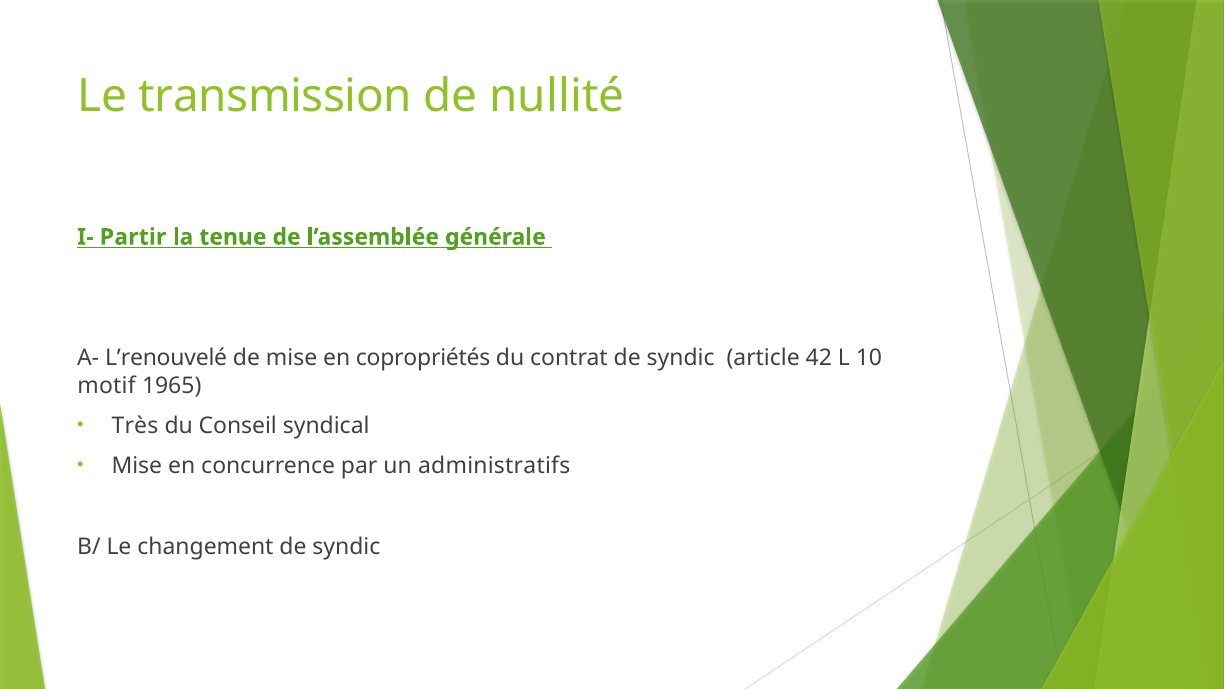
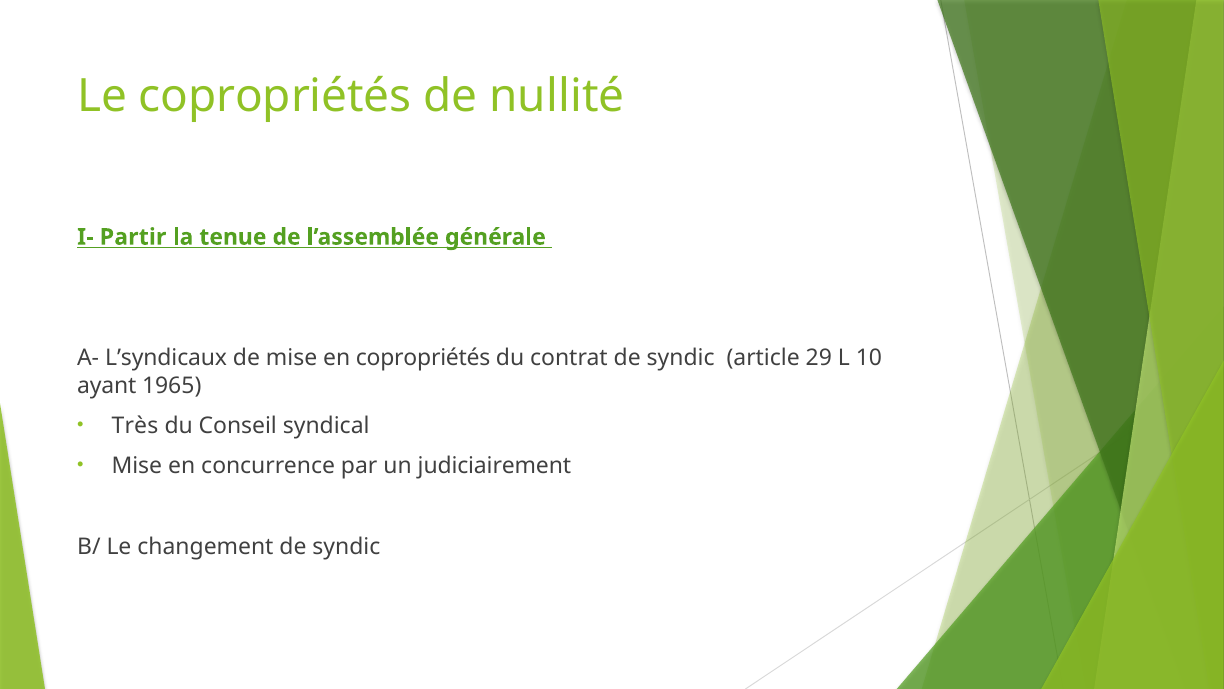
Le transmission: transmission -> copropriétés (275, 97)
L’renouvelé: L’renouvelé -> L’syndicaux (166, 358)
42: 42 -> 29 (819, 358)
motif: motif -> ayant (107, 385)
administratifs: administratifs -> judiciairement (494, 466)
